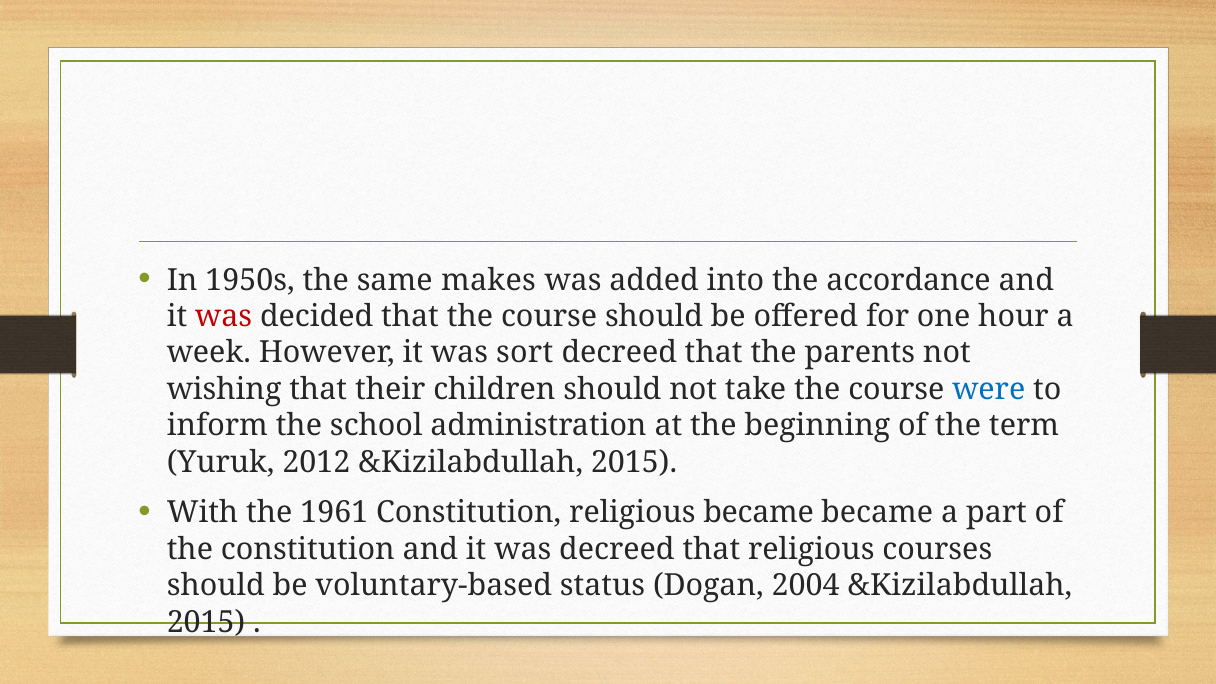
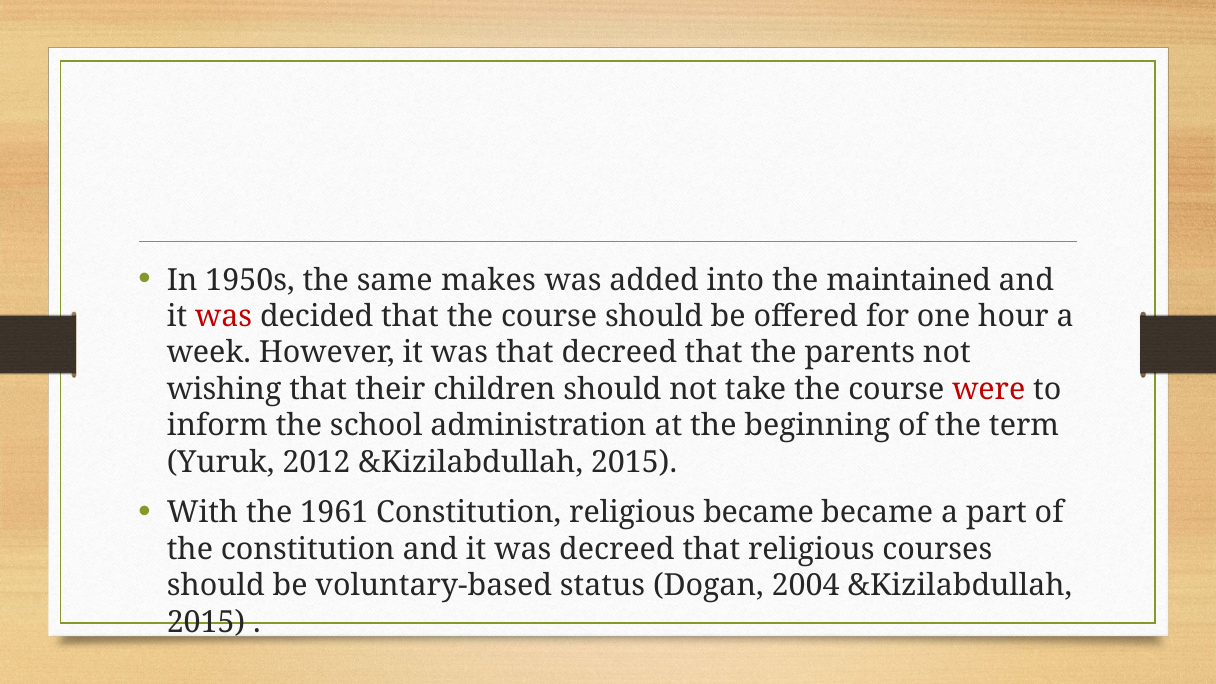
accordance: accordance -> maintained (909, 280)
was sort: sort -> that (525, 353)
were colour: blue -> red (989, 389)
